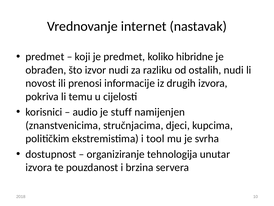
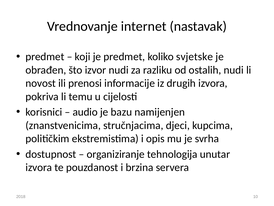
hibridne: hibridne -> svjetske (195, 57)
stuff: stuff -> bazu (121, 112)
tool: tool -> opis (155, 138)
